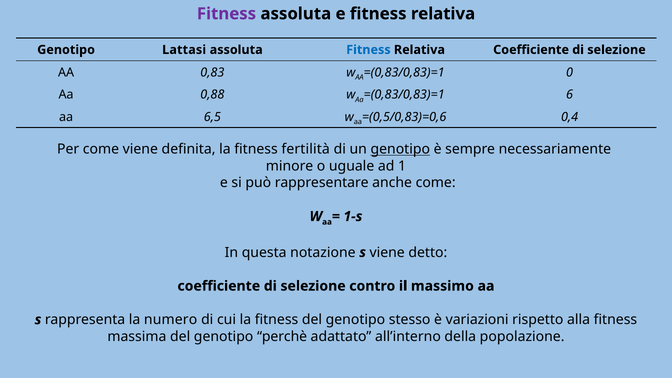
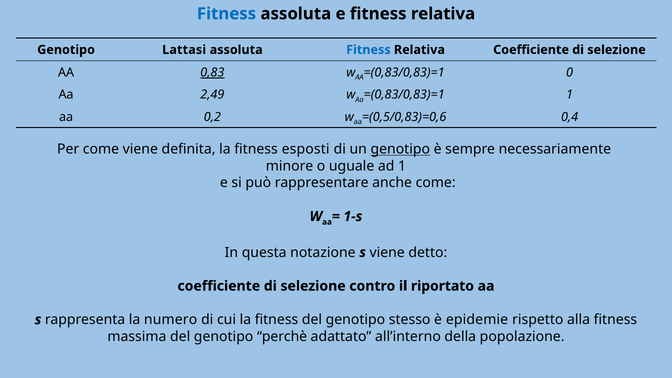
Fitness colour: purple -> blue (226, 14)
0,83 underline: none -> present (212, 73)
0,88: 0,88 -> 2,49 (212, 95)
6: 6 -> 1 (570, 95)
6,5: 6,5 -> 0,2 (212, 117)
fertilità: fertilità -> esposti (306, 149)
massimo: massimo -> riportato (442, 286)
variazioni: variazioni -> epidemie (477, 320)
